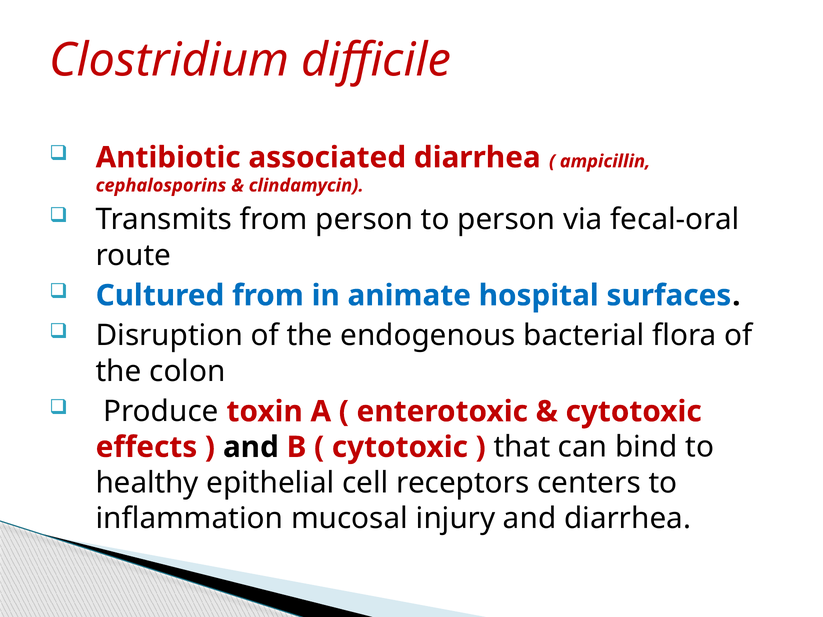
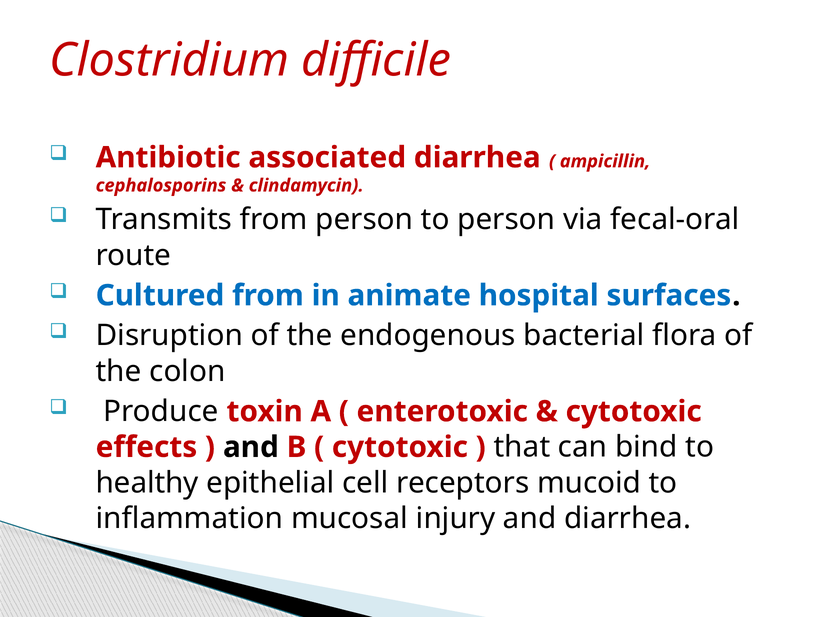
centers: centers -> mucoid (589, 483)
